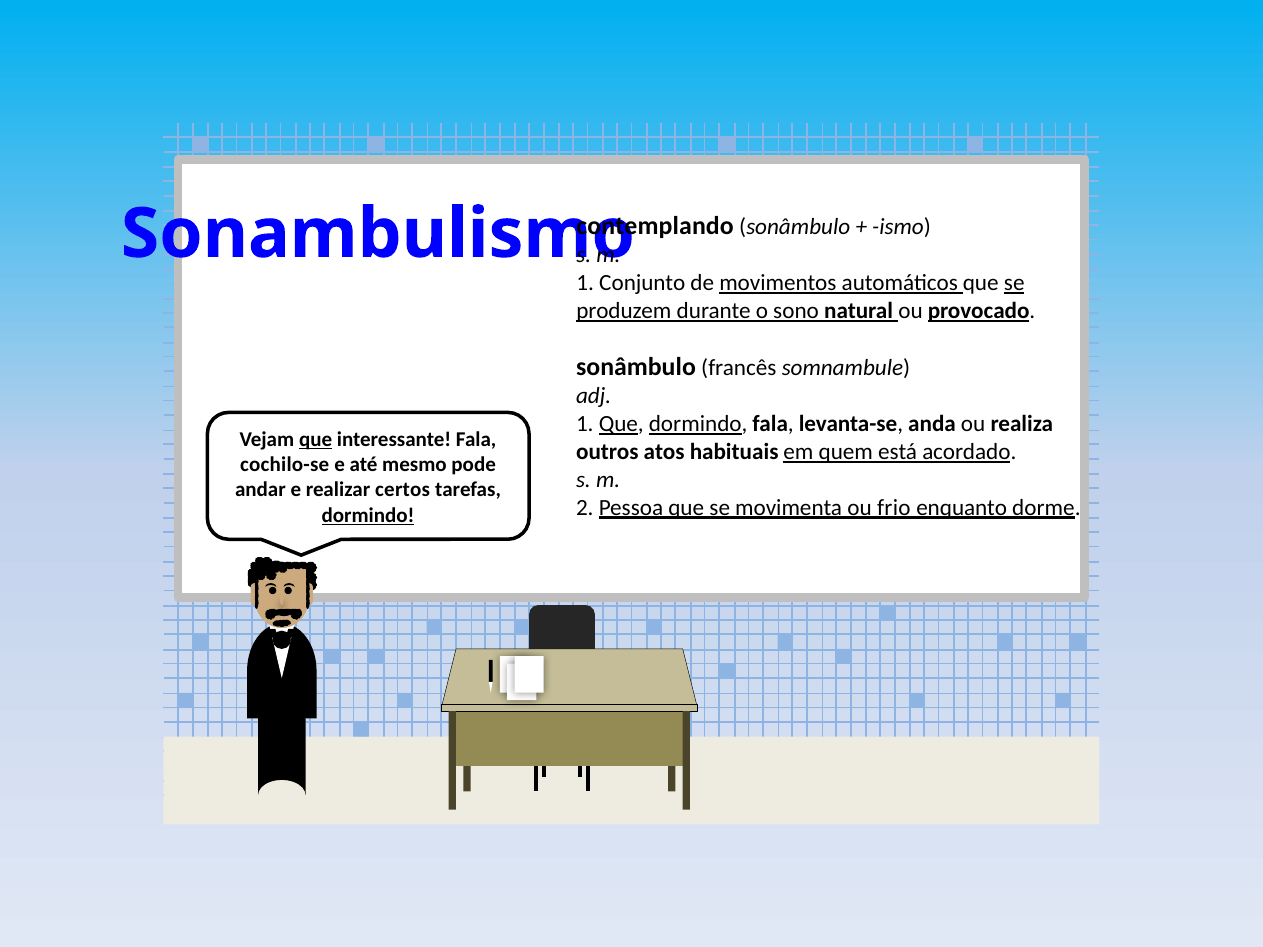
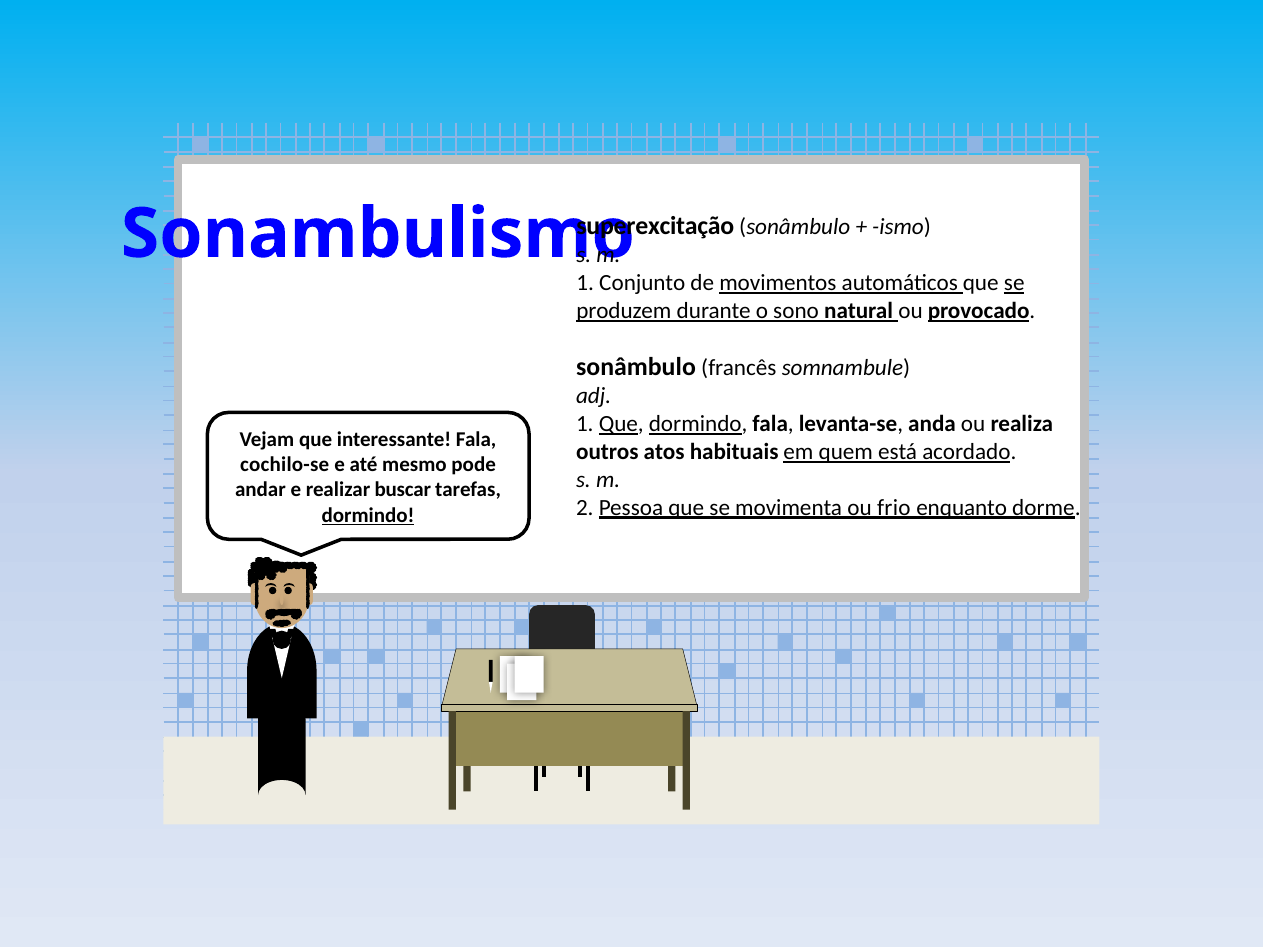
contemplando: contemplando -> superexcitação (655, 226)
que underline: present -> none (316, 439)
certos: certos -> buscar (403, 490)
